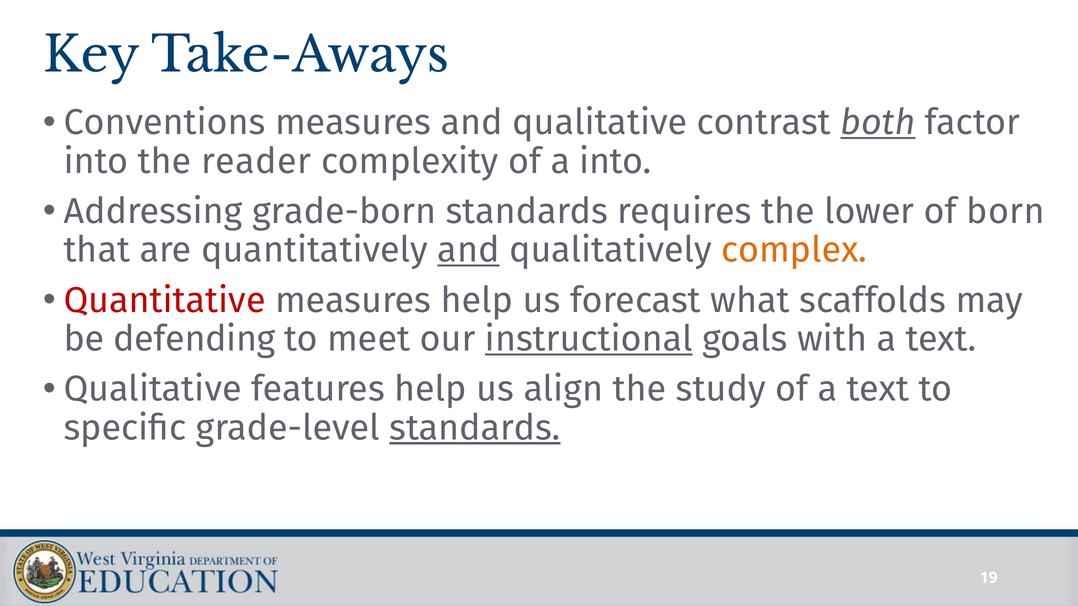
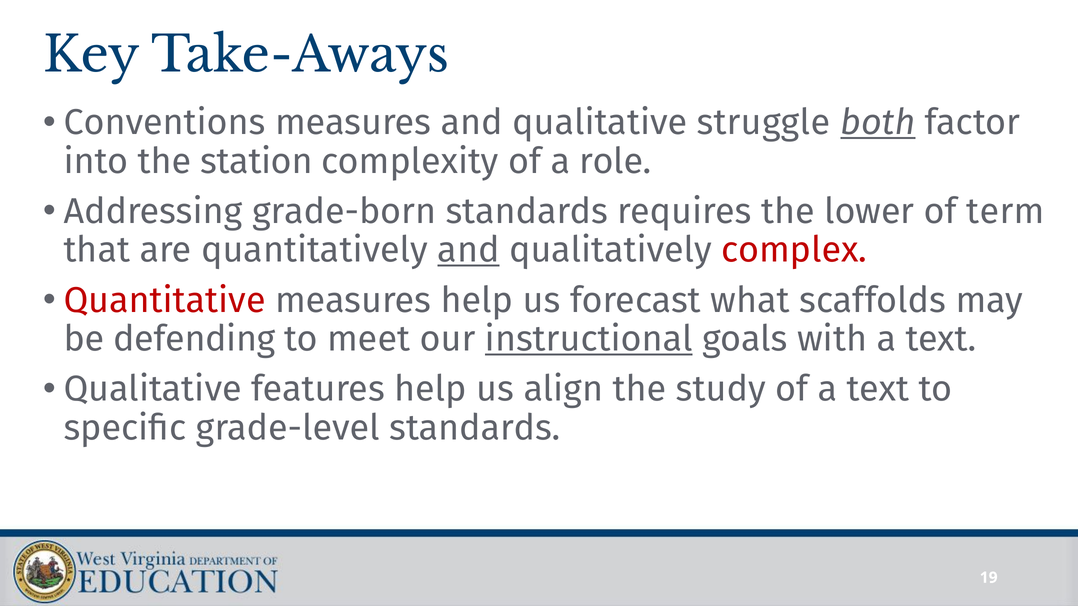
contrast: contrast -> struggle (763, 123)
reader: reader -> station (256, 161)
a into: into -> role (615, 161)
born: born -> term (1006, 211)
complex colour: orange -> red (794, 250)
standards underline: present -> none (475, 428)
